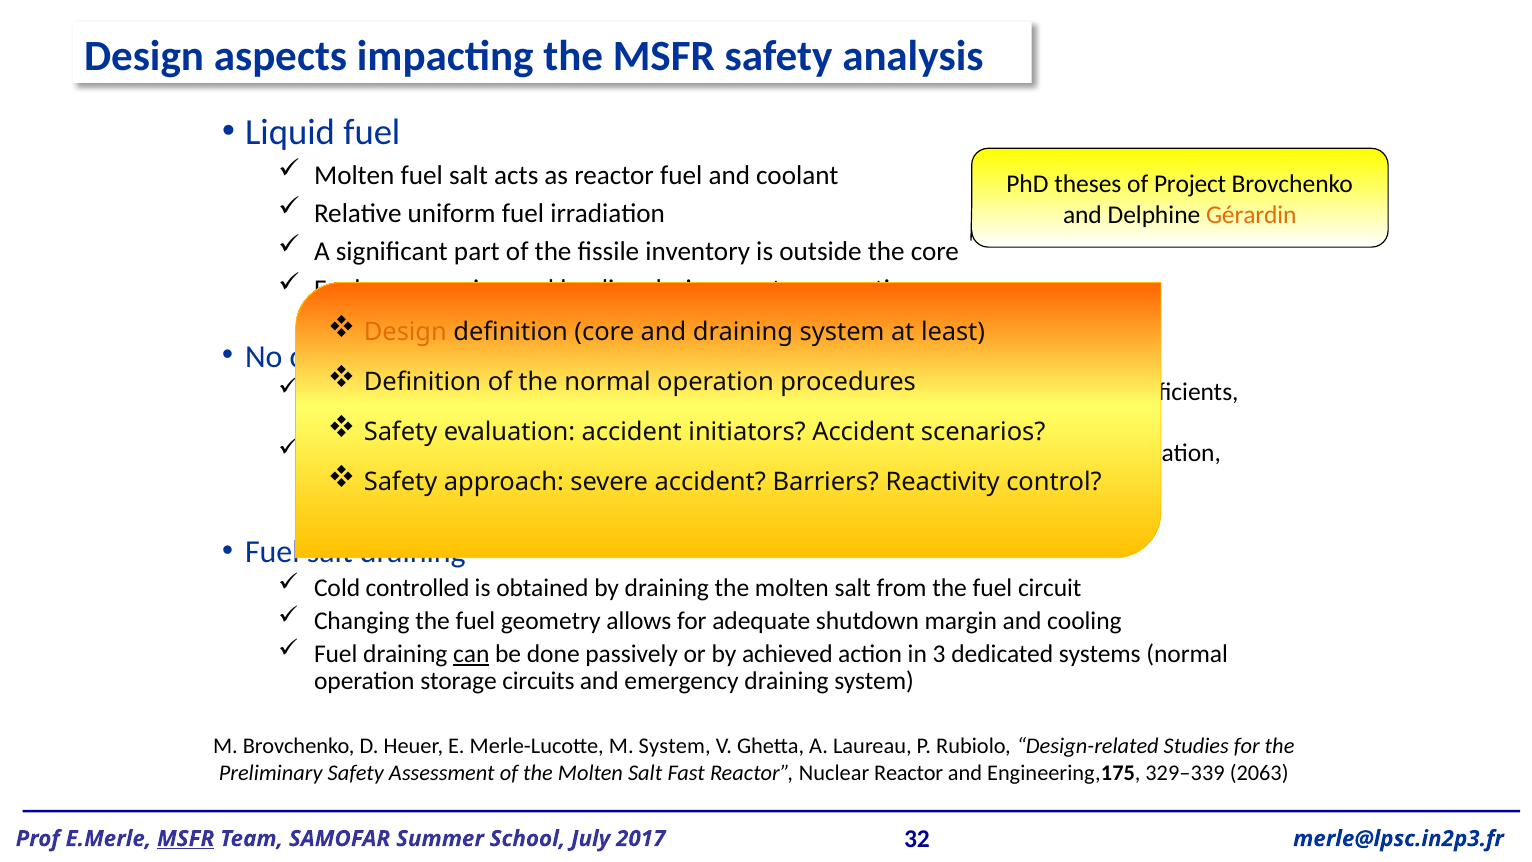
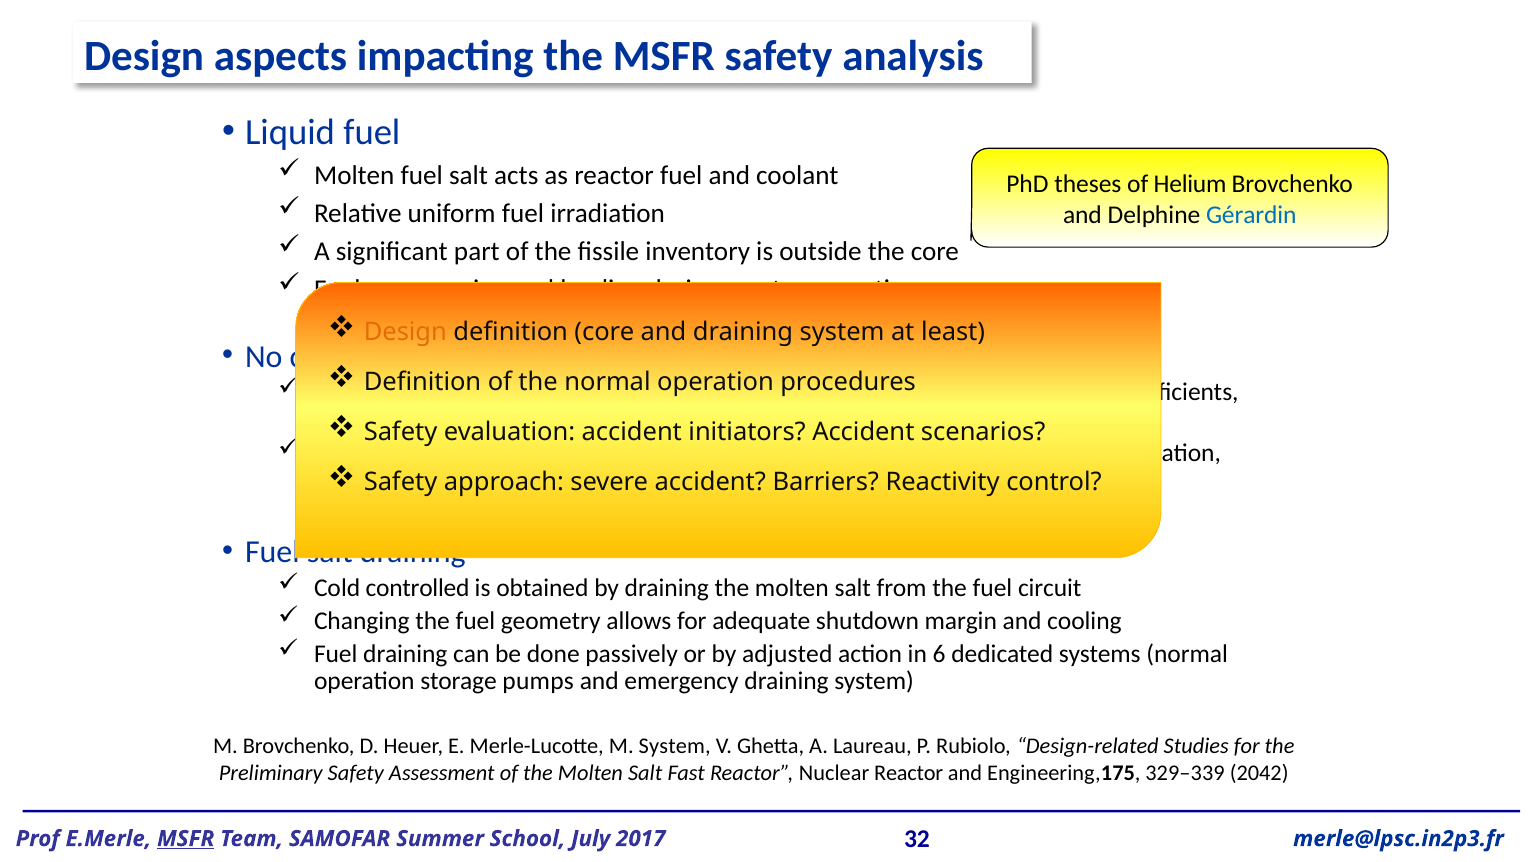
Project: Project -> Helium (1190, 184)
Gérardin colour: orange -> blue (1251, 215)
can underline: present -> none (471, 654)
achieved: achieved -> adjusted (787, 654)
3: 3 -> 6 (939, 654)
circuits: circuits -> pumps (538, 681)
2063: 2063 -> 2042 (1259, 773)
